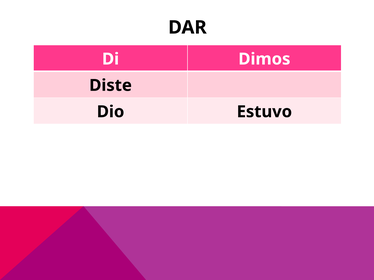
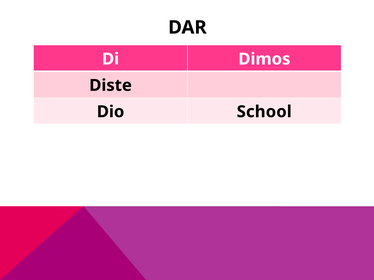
Estuvo: Estuvo -> School (264, 112)
